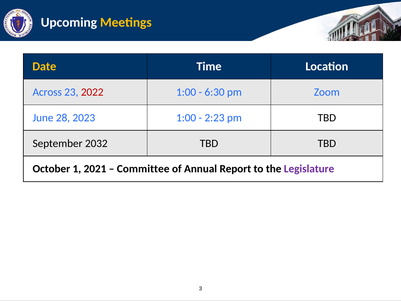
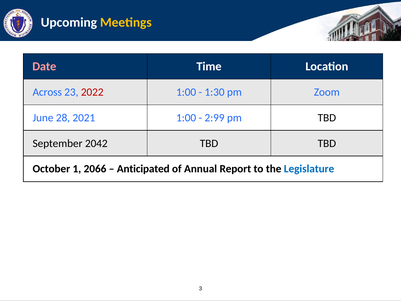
Date colour: yellow -> pink (44, 66)
6:30: 6:30 -> 1:30 (215, 92)
2023: 2023 -> 2021 (84, 118)
2:23: 2:23 -> 2:99 (215, 118)
2032: 2032 -> 2042 (96, 143)
2021: 2021 -> 2066 (95, 169)
Committee: Committee -> Anticipated (143, 169)
Legislature colour: purple -> blue (309, 169)
